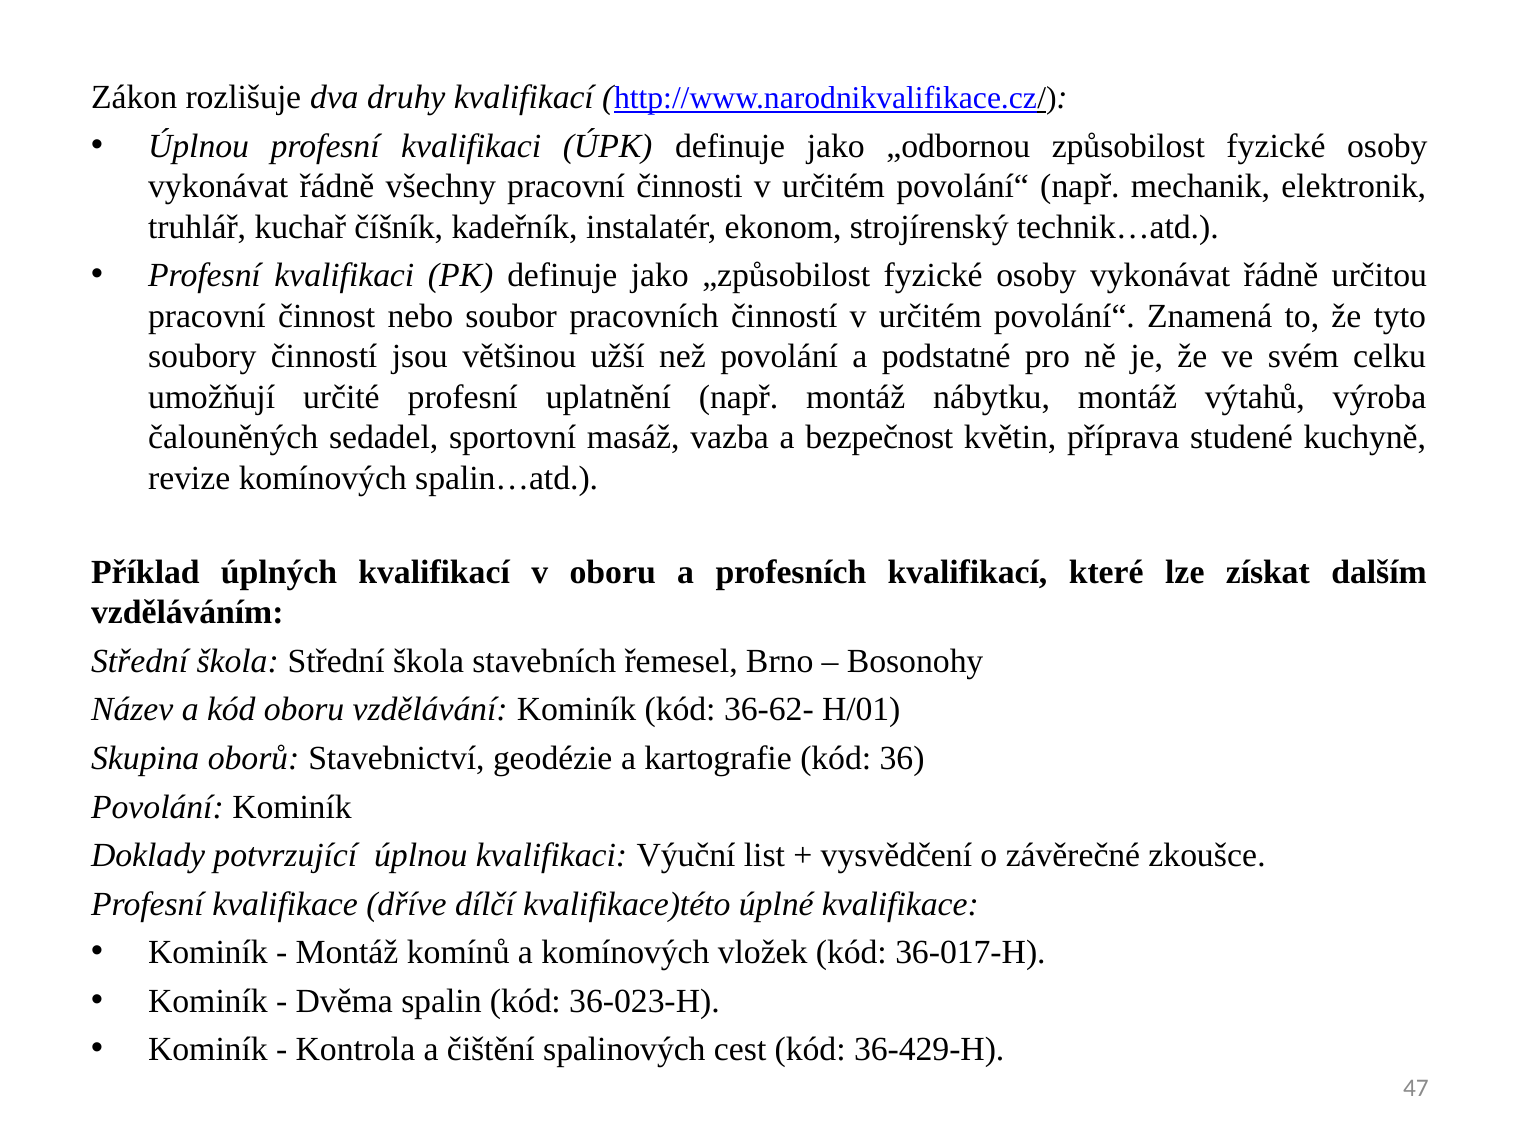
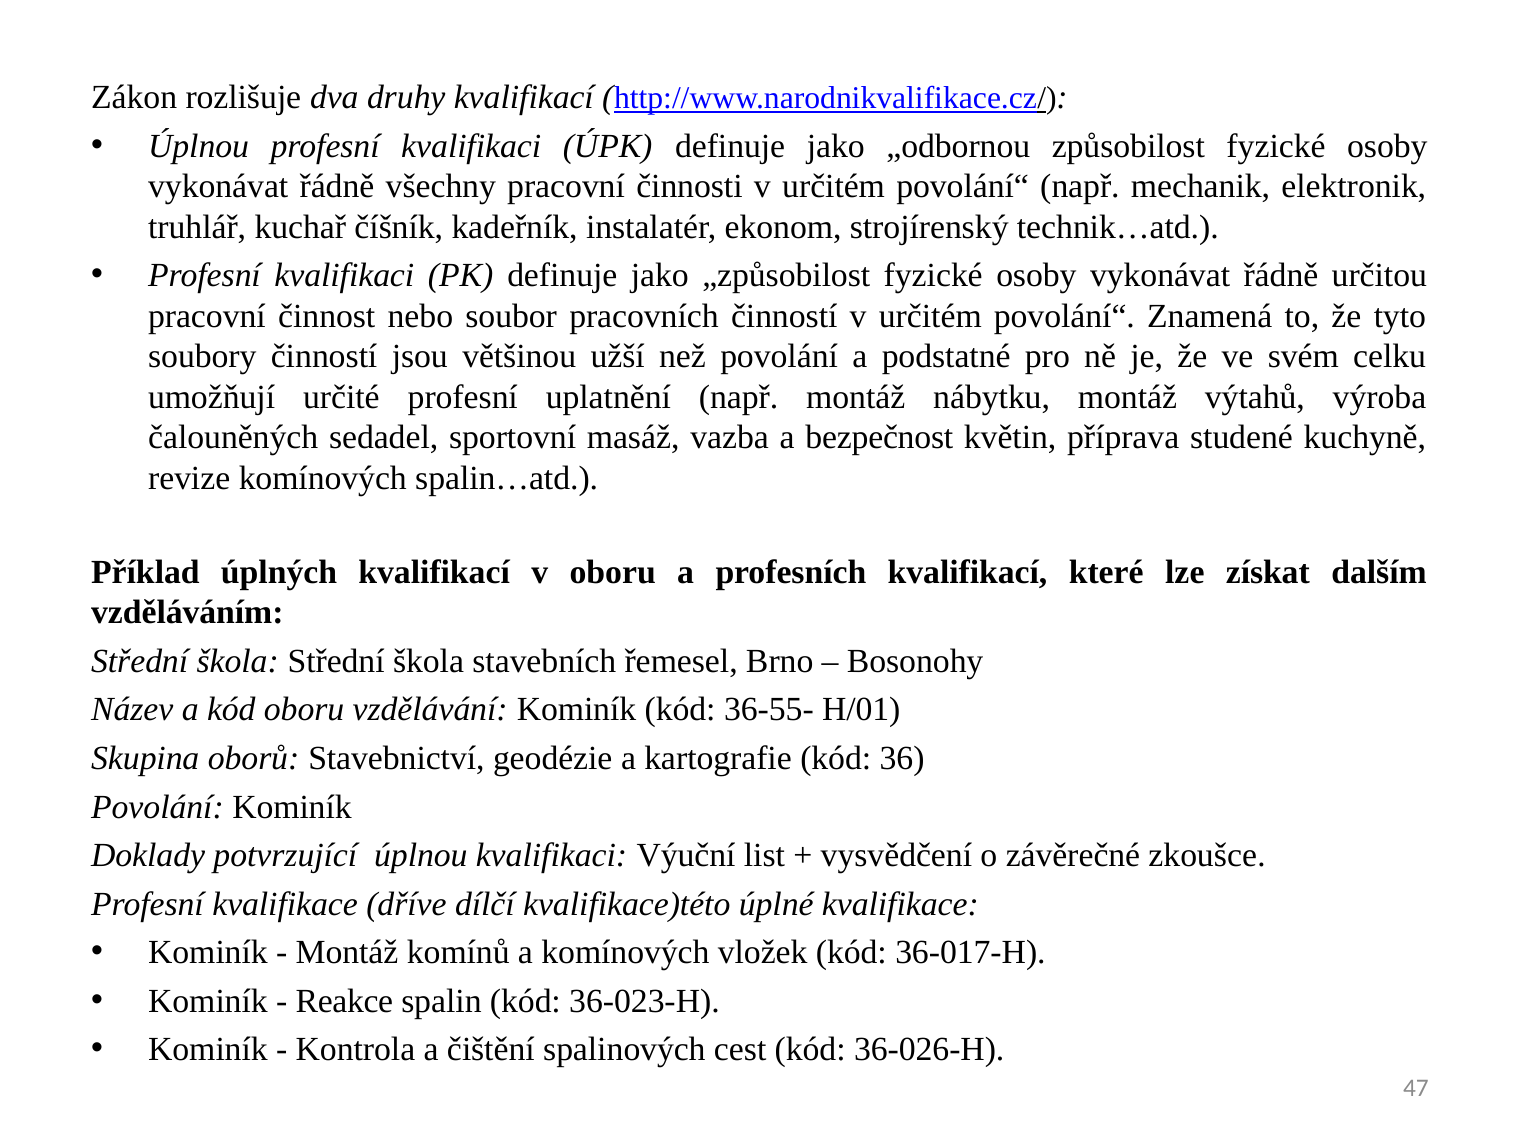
36-62-: 36-62- -> 36-55- (769, 710)
Dvěma: Dvěma -> Reakce (344, 1001)
36-429-H: 36-429-H -> 36-026-H (929, 1050)
